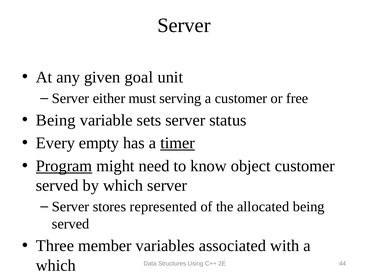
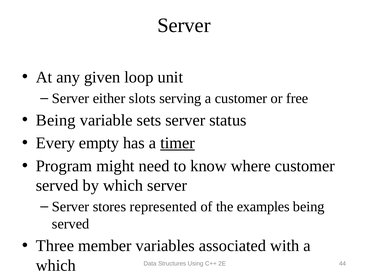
goal: goal -> loop (139, 77)
must: must -> slots (142, 98)
Program underline: present -> none (64, 166)
object: object -> where (251, 166)
allocated: allocated -> examples (263, 207)
